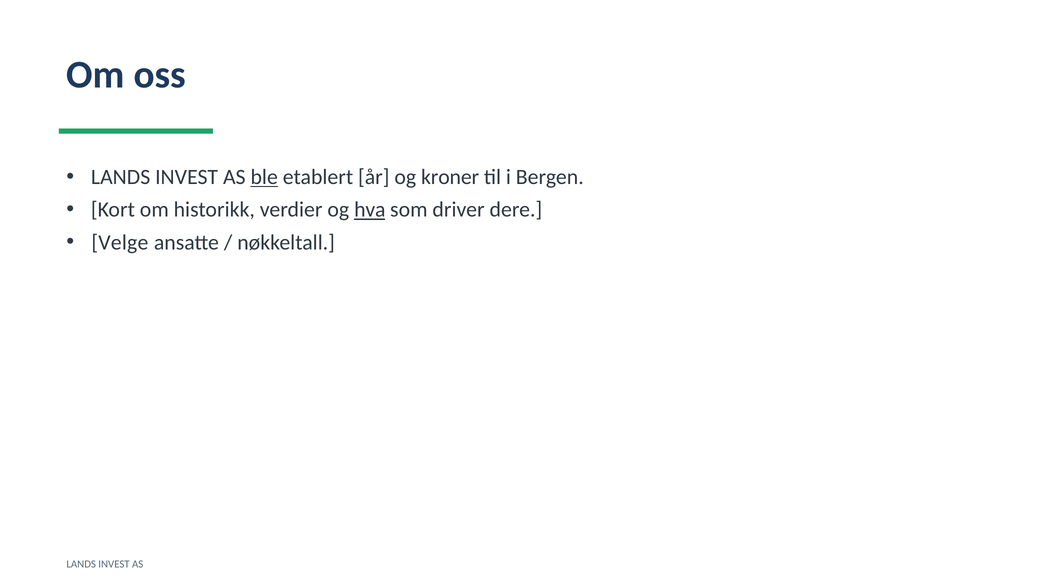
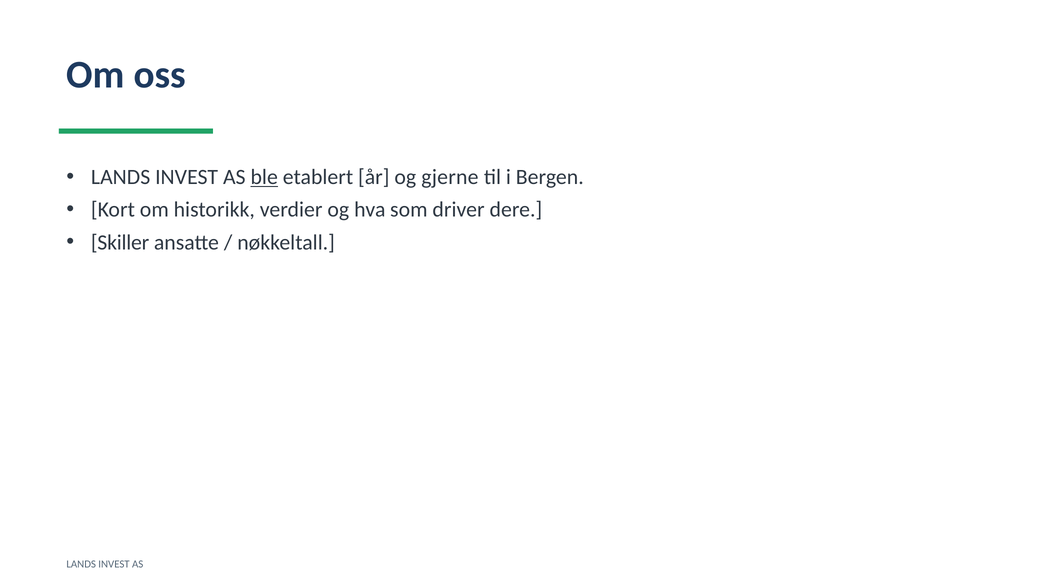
kroner: kroner -> gjerne (450, 177)
hva underline: present -> none (370, 210)
Velge: Velge -> Skiller (120, 242)
